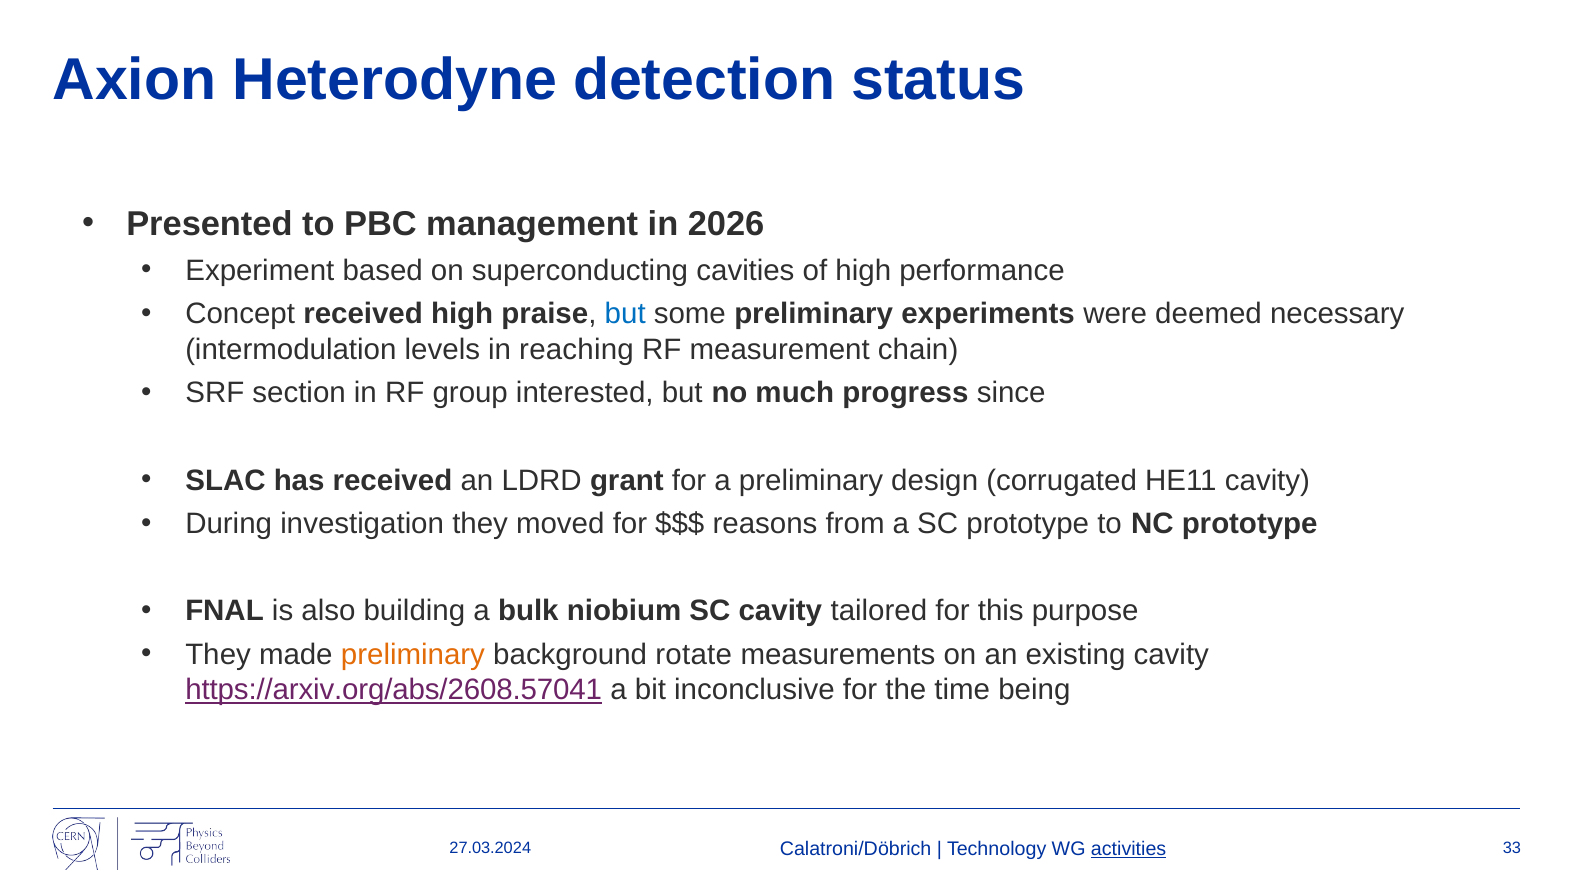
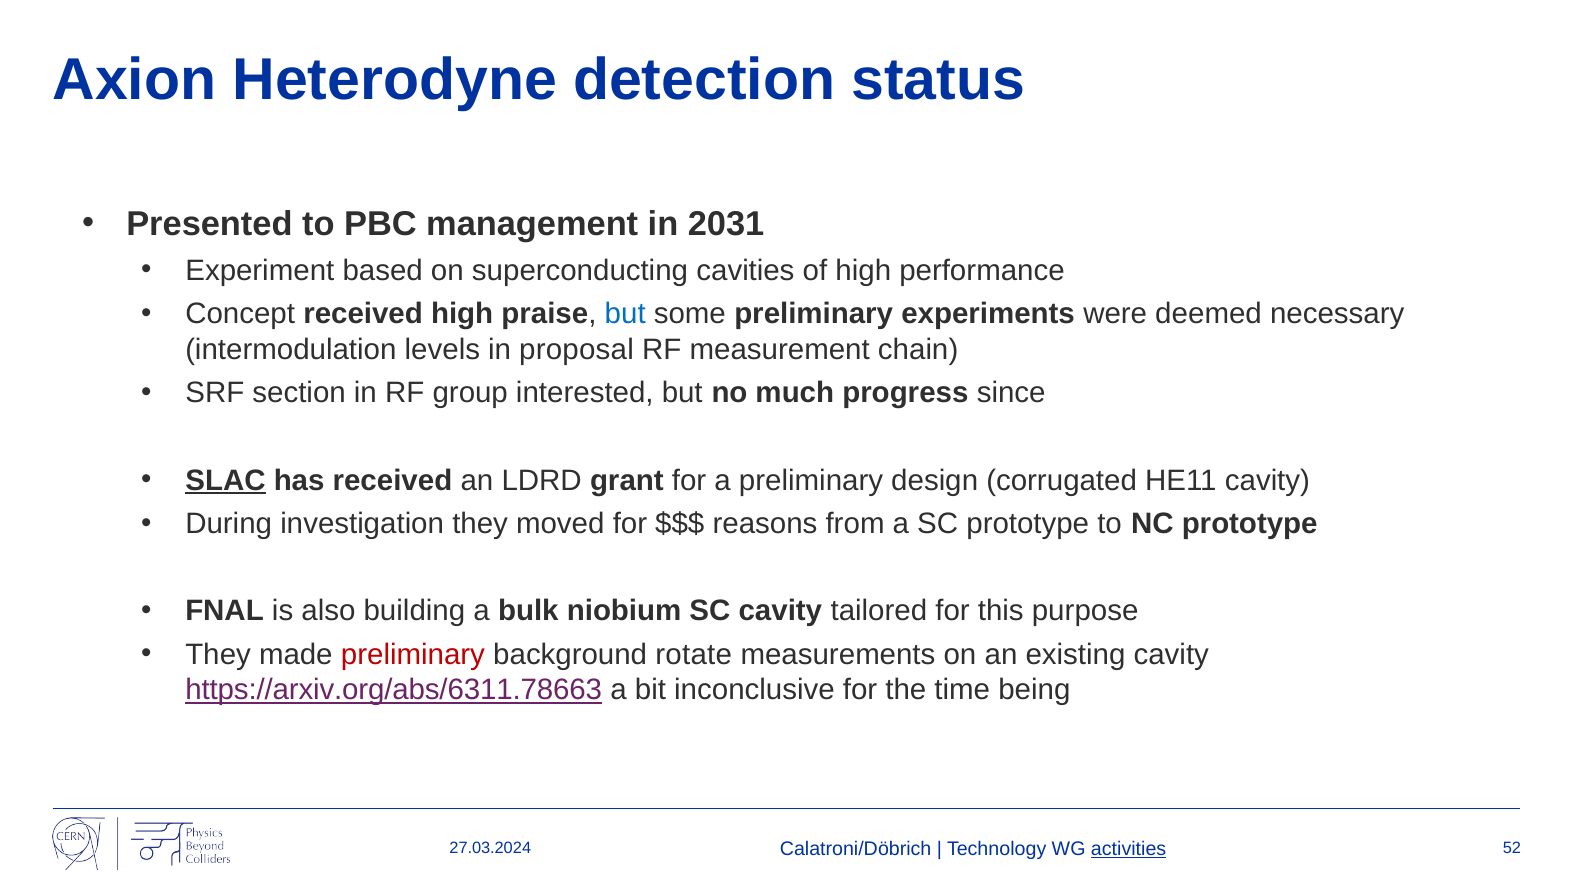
2026: 2026 -> 2031 (726, 224)
reaching: reaching -> proposal (577, 349)
SLAC underline: none -> present (225, 480)
preliminary colour: orange -> red (413, 654)
https://arxiv.org/abs/2608.57041: https://arxiv.org/abs/2608.57041 -> https://arxiv.org/abs/6311.78663 (394, 690)
33: 33 -> 52 (1512, 848)
